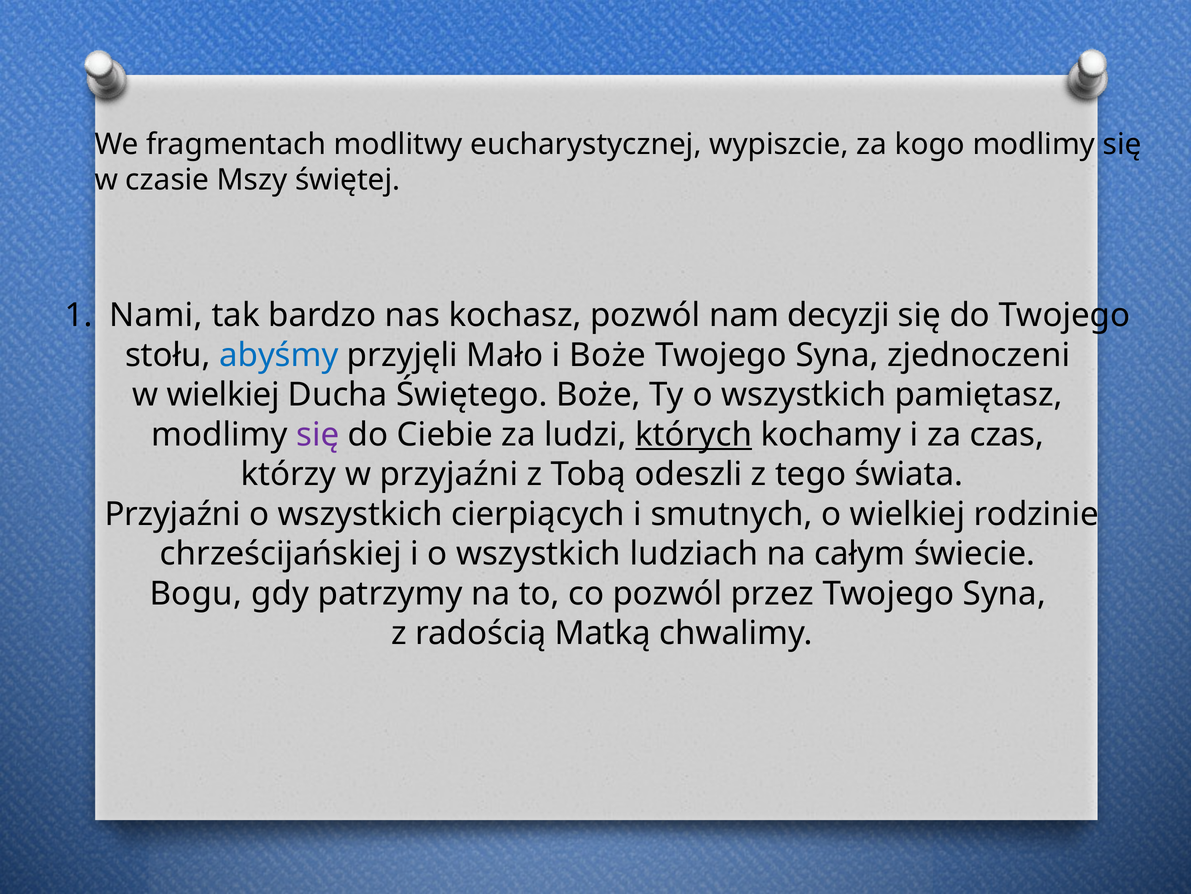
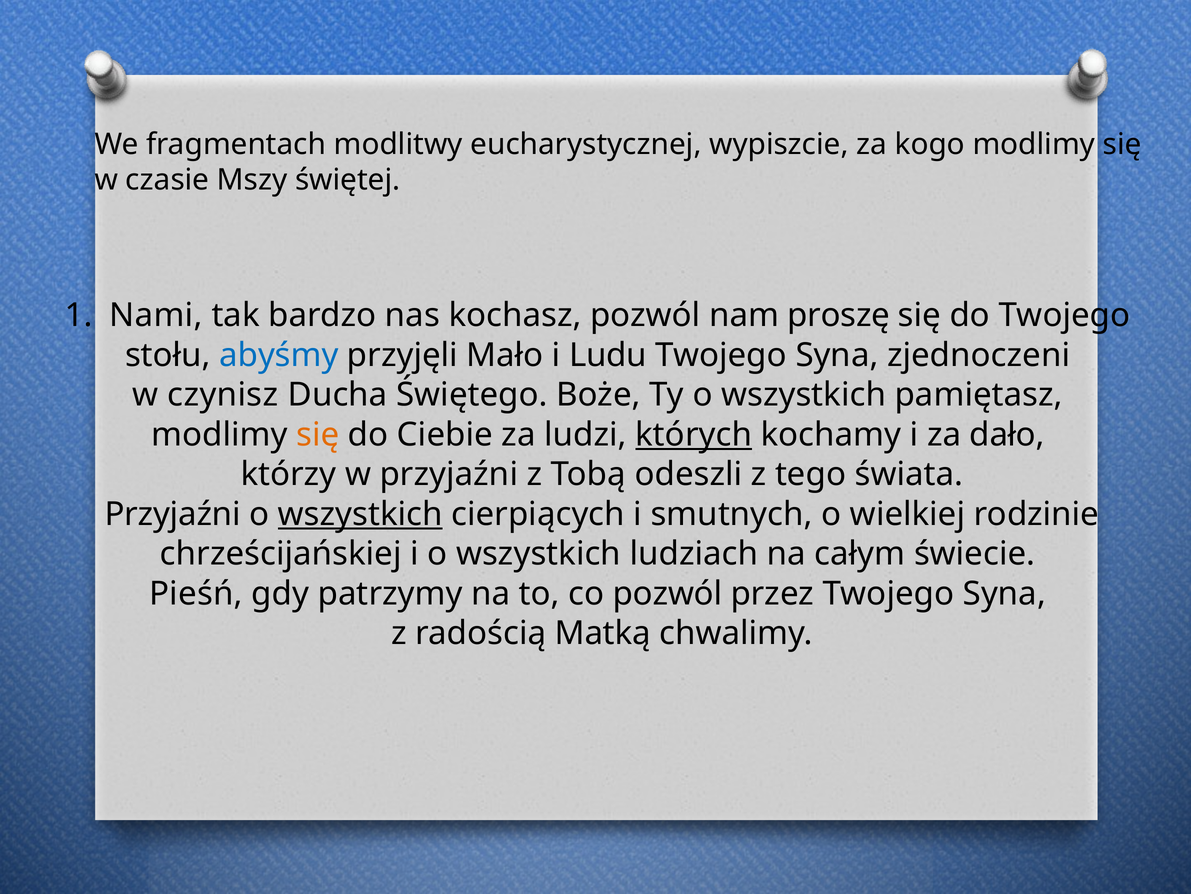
decyzji: decyzji -> proszę (839, 315)
i Boże: Boże -> Ludu (608, 355)
w wielkiej: wielkiej -> czynisz (223, 395)
się colour: purple -> orange (318, 434)
czas: czas -> dało (1007, 434)
wszystkich underline: none -> present (360, 514)
Bogu: Bogu -> Pieśń (196, 593)
